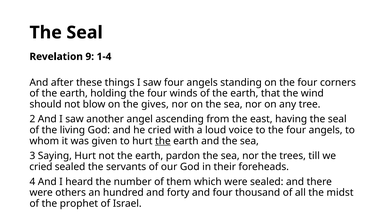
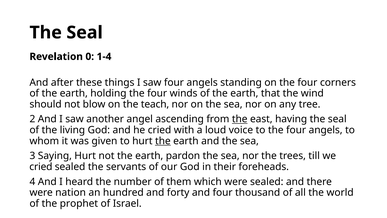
9: 9 -> 0 (90, 57)
gives: gives -> teach (155, 104)
the underline: none -> present (240, 119)
others: others -> nation (71, 192)
midst: midst -> world (340, 192)
